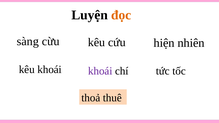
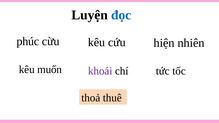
đọc colour: orange -> blue (121, 15)
sàng: sàng -> phúc (28, 41)
kêu khoái: khoái -> muốn (50, 70)
